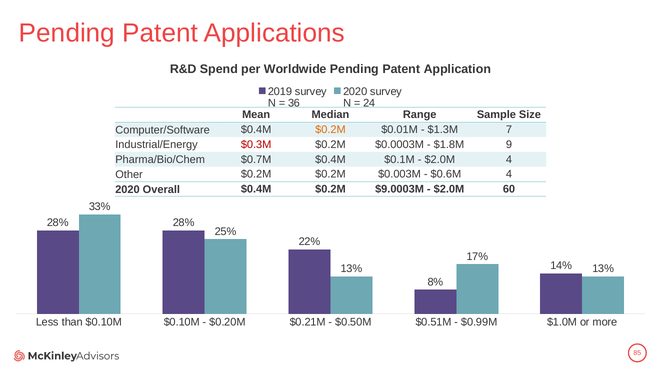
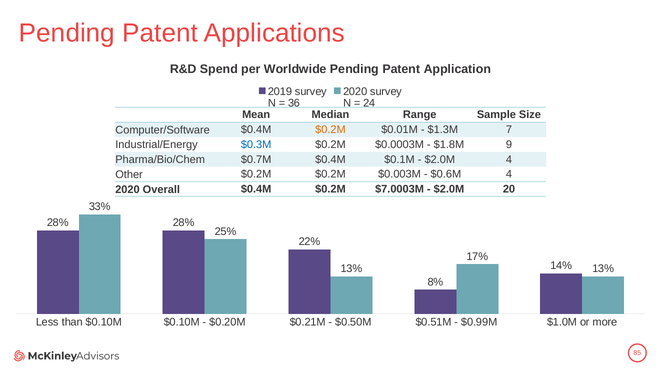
$0.3M colour: red -> blue (256, 144)
$9.0003M: $9.0003M -> $7.0003M (400, 189)
60: 60 -> 20 (509, 189)
